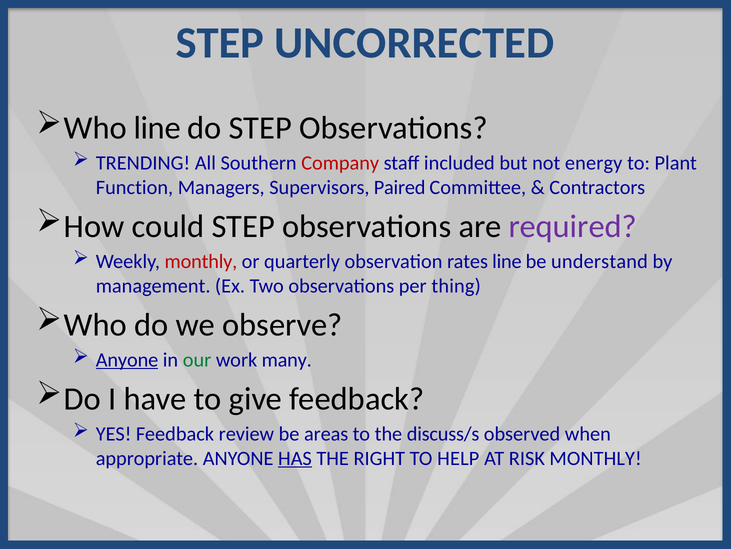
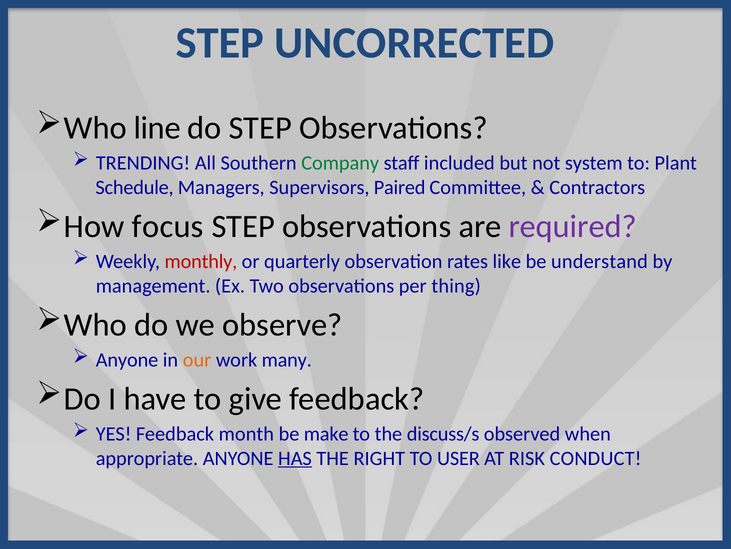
Company colour: red -> green (340, 163)
energy: energy -> system (594, 163)
Function: Function -> Schedule (135, 187)
could: could -> focus (168, 226)
rates line: line -> like (507, 261)
Anyone underline: present -> none (127, 359)
our colour: green -> orange (197, 359)
review: review -> month (246, 433)
areas: areas -> make (326, 433)
HELP: HELP -> USER (458, 458)
RISK MONTHLY: MONTHLY -> CONDUCT (596, 458)
